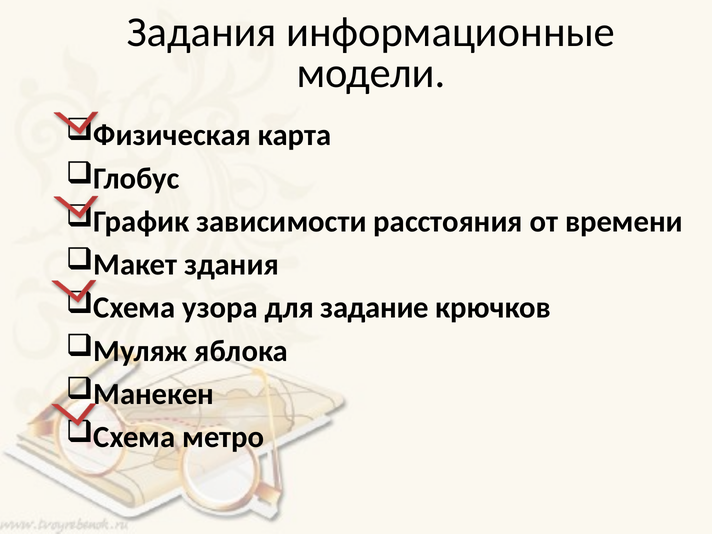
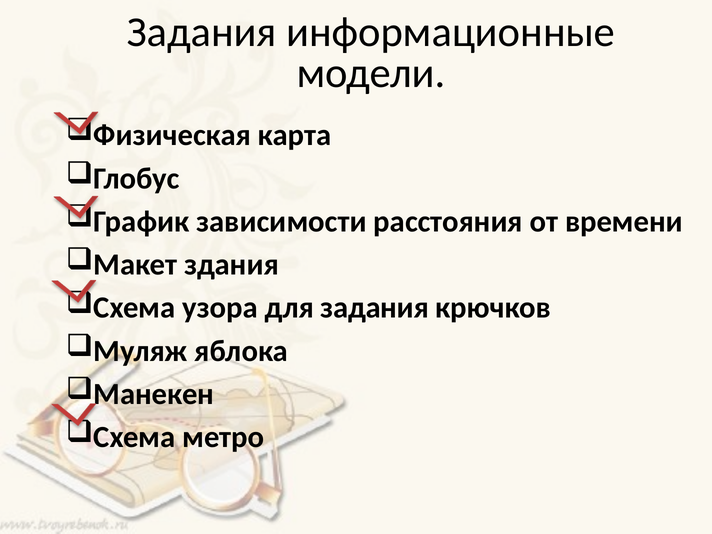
для задание: задание -> задания (375, 308)
